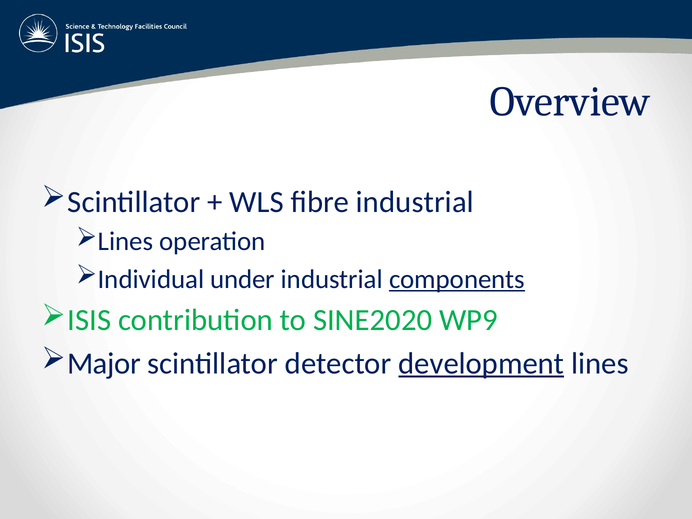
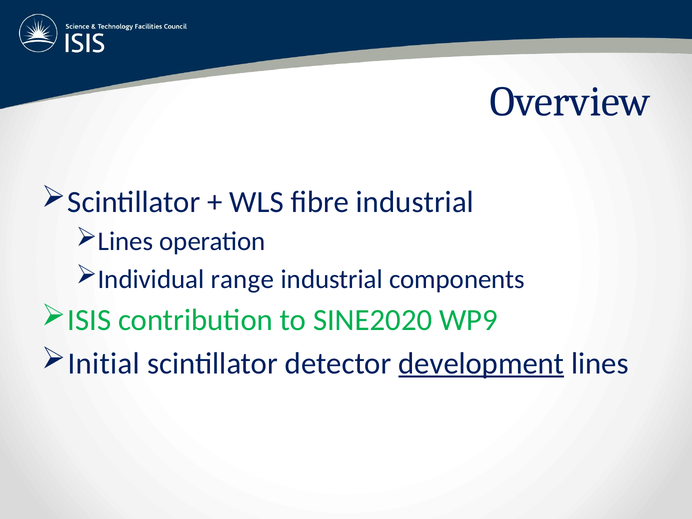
under: under -> range (242, 279)
components underline: present -> none (457, 279)
Major: Major -> Initial (104, 363)
